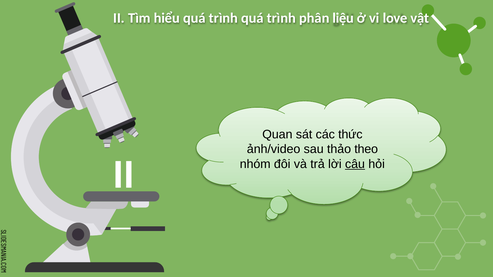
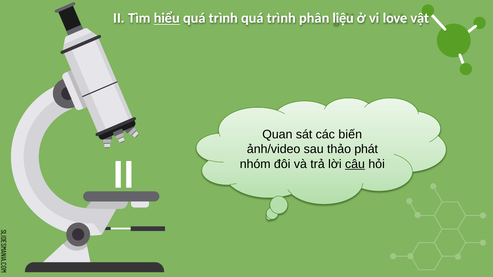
hiểu underline: none -> present (167, 18)
thức: thức -> biến (350, 135)
theo: theo -> phát (366, 149)
